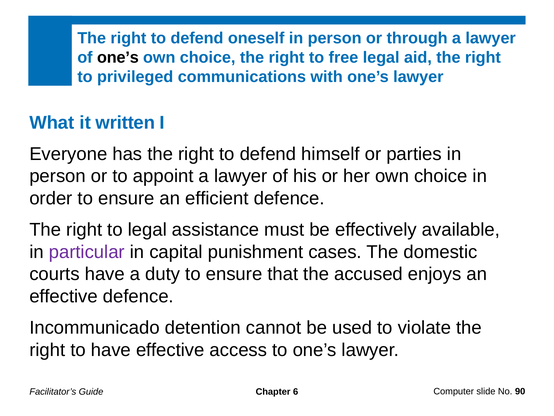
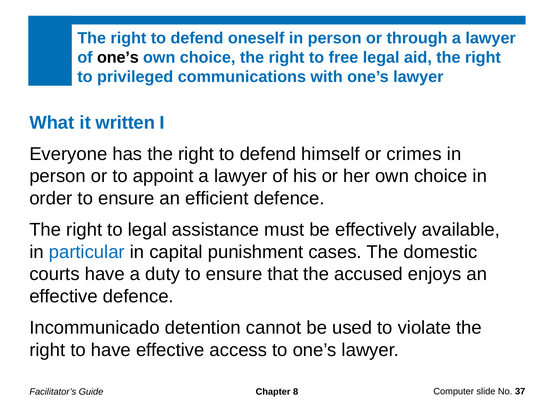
parties: parties -> crimes (414, 154)
particular colour: purple -> blue (87, 252)
90: 90 -> 37 (520, 391)
6: 6 -> 8 (296, 391)
